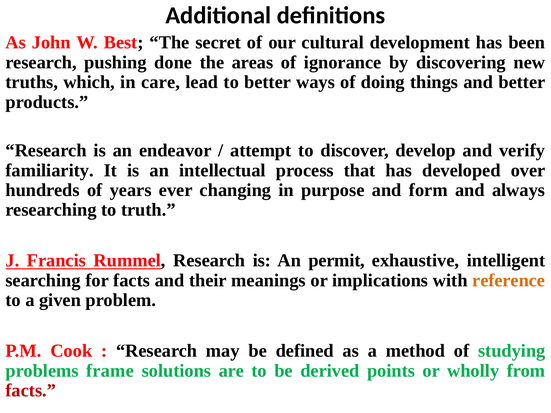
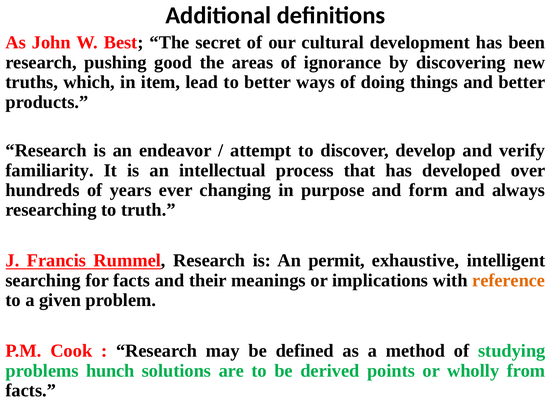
done: done -> good (173, 62)
care: care -> item (161, 82)
frame: frame -> hunch (110, 371)
facts colour: red -> black (31, 391)
